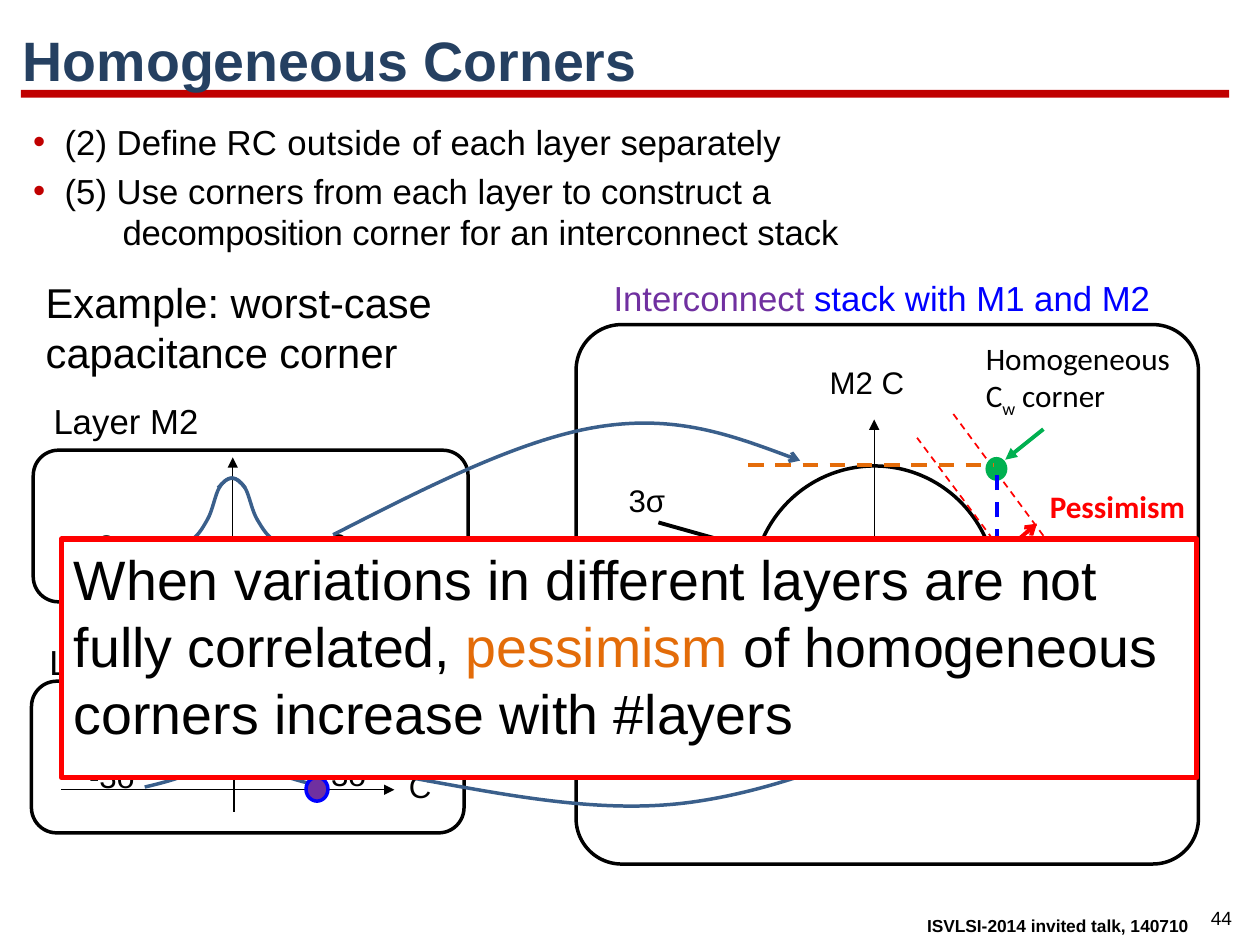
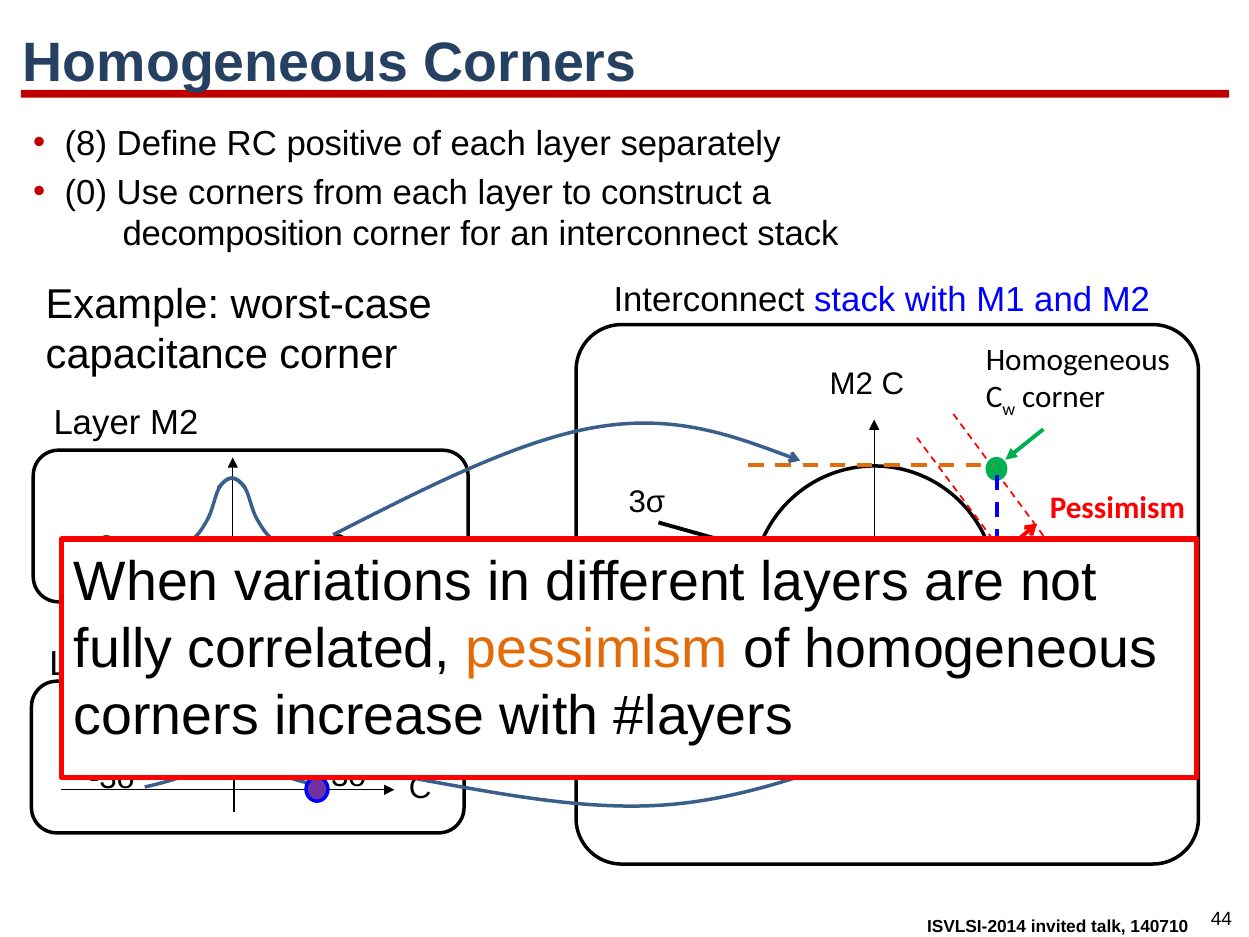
2: 2 -> 8 (86, 144)
outside: outside -> positive (345, 144)
5: 5 -> 0 (86, 193)
Interconnect colour: purple -> black (709, 300)
